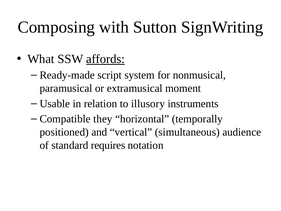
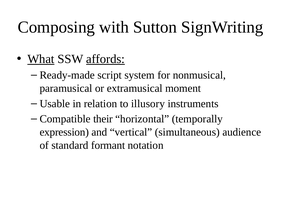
What underline: none -> present (41, 59)
they: they -> their (103, 119)
positioned: positioned -> expression (64, 132)
requires: requires -> formant (108, 145)
